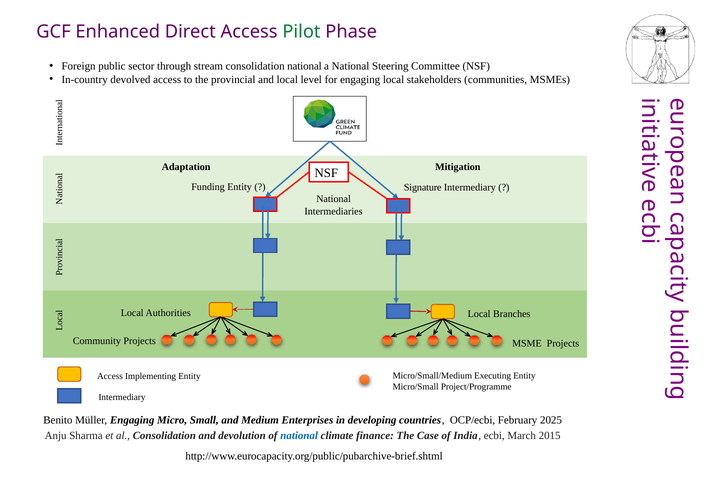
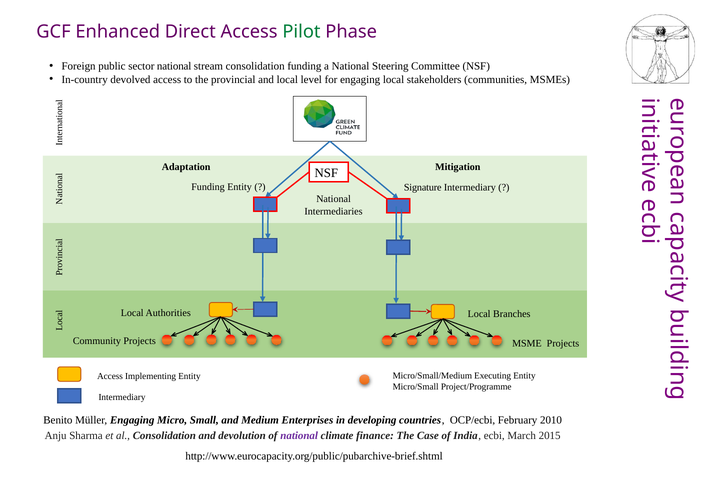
sector through: through -> national (174, 66)
consolidation national: national -> funding (304, 66)
2025: 2025 -> 2010 (551, 420)
national colour: blue -> purple (299, 436)
